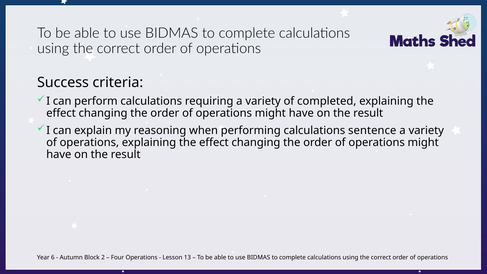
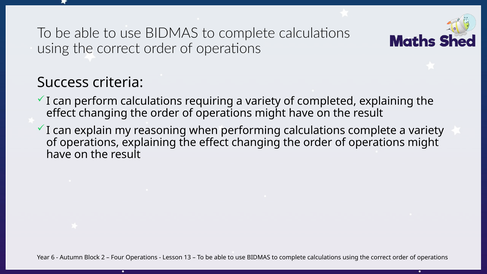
calculations sentence: sentence -> complete (372, 130)
